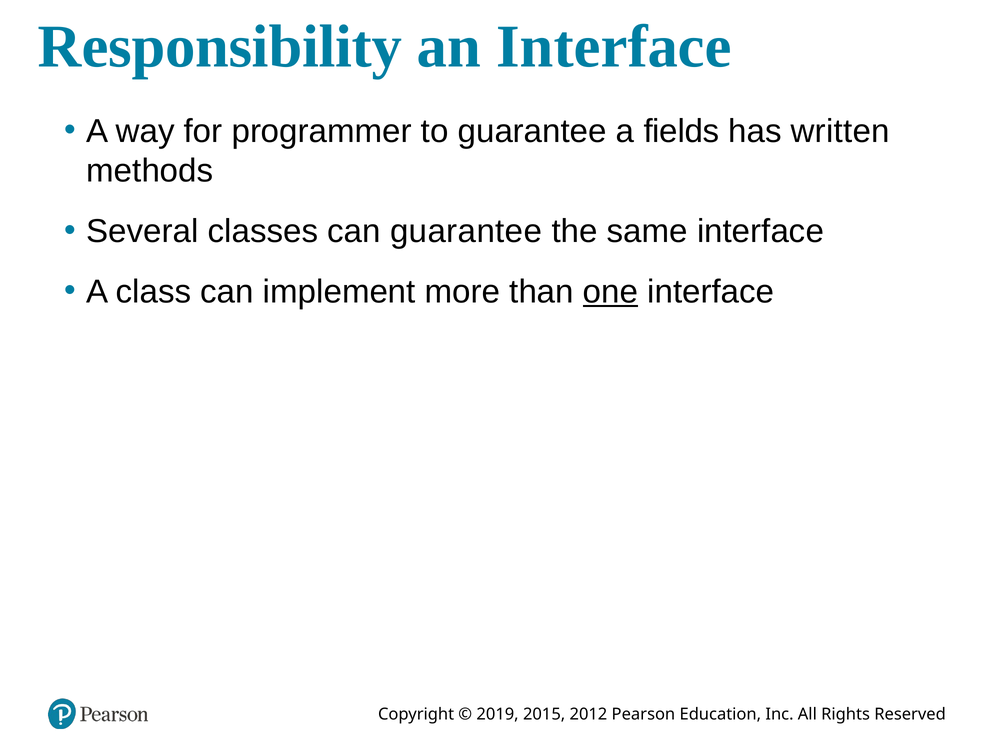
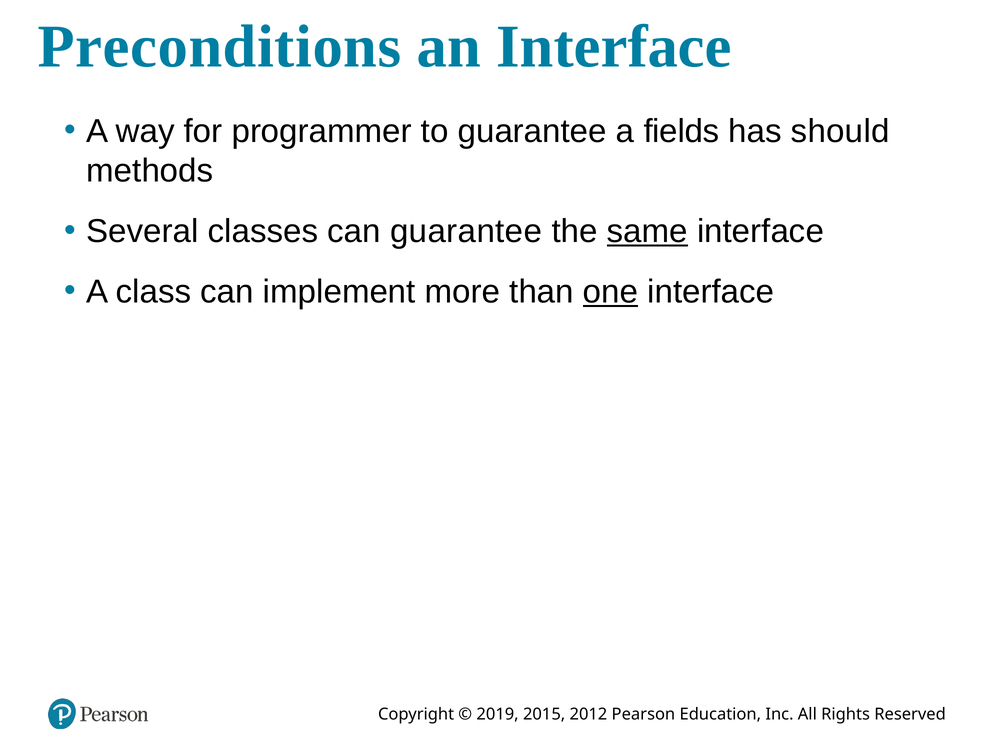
Responsibility: Responsibility -> Preconditions (220, 47)
written: written -> should (840, 131)
same underline: none -> present (647, 231)
